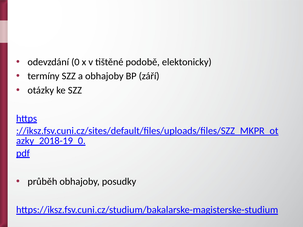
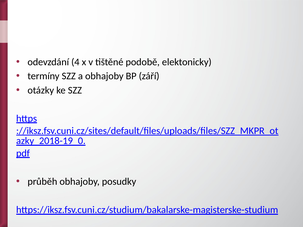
0: 0 -> 4 (75, 62)
